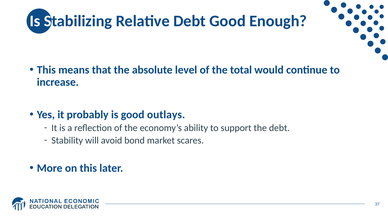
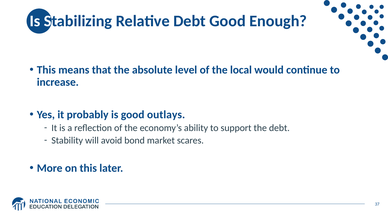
total: total -> local (241, 70)
